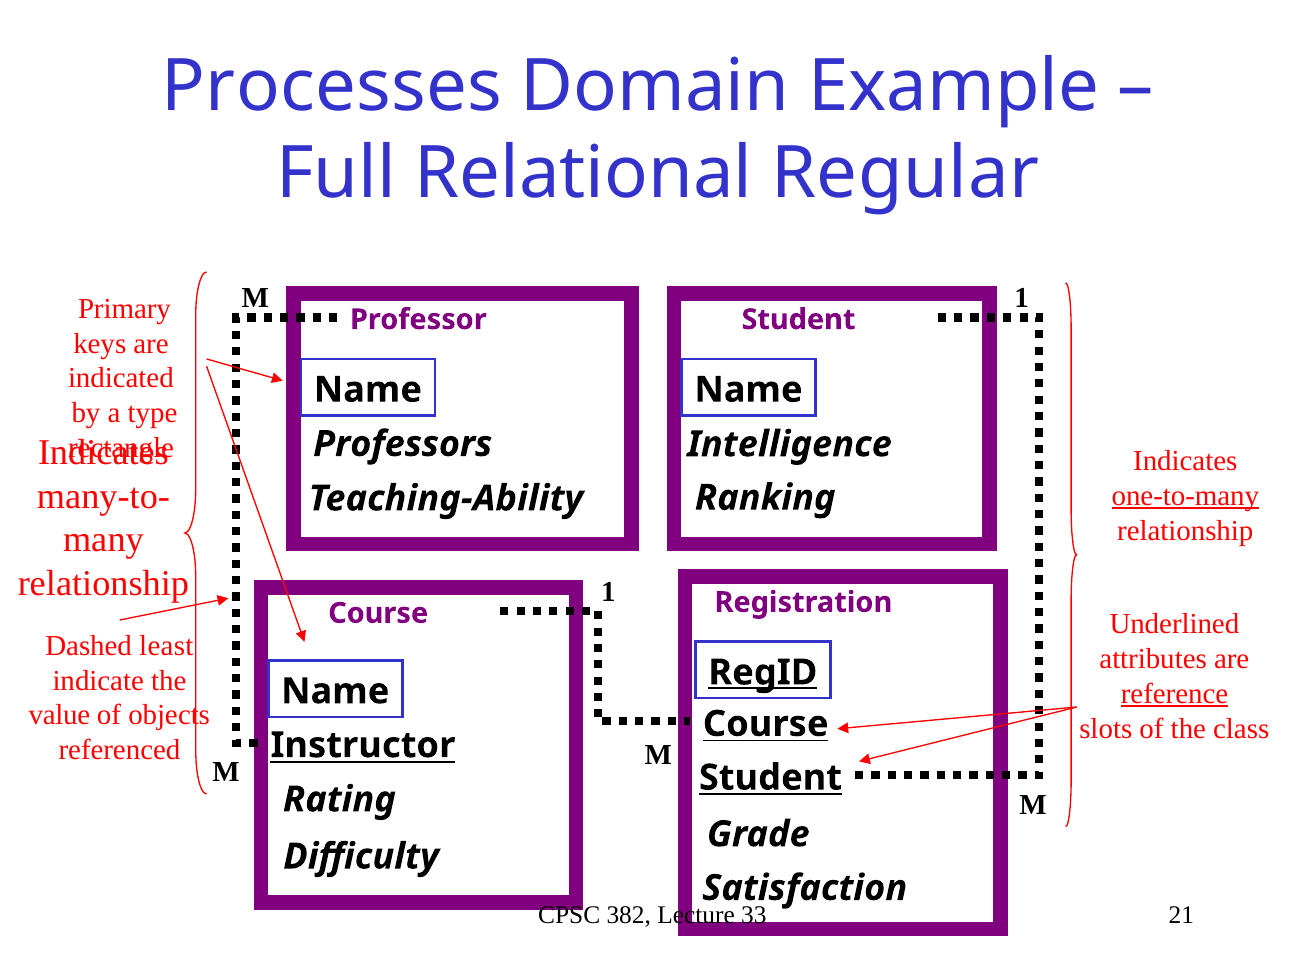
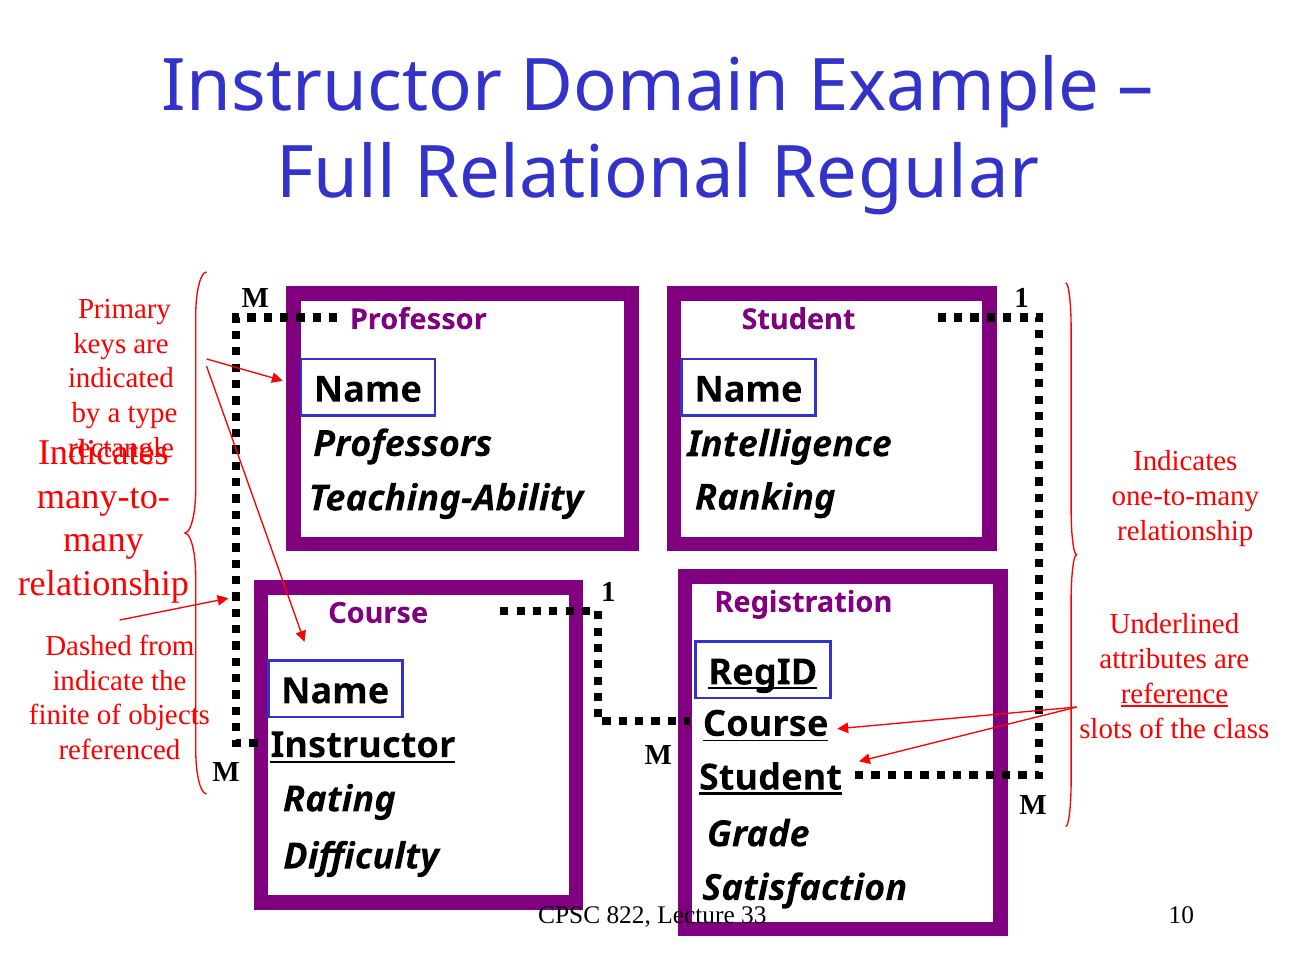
Processes: Processes -> Instructor (332, 87)
one-to-many underline: present -> none (1185, 496)
least: least -> from (167, 646)
value: value -> finite (59, 715)
Student underline: none -> present (770, 777)
382: 382 -> 822 (629, 915)
21: 21 -> 10 (1181, 915)
